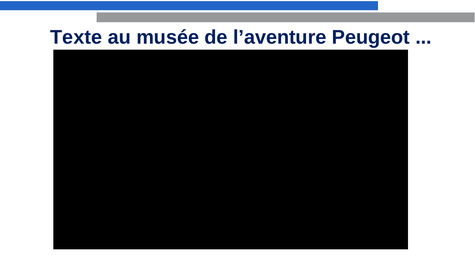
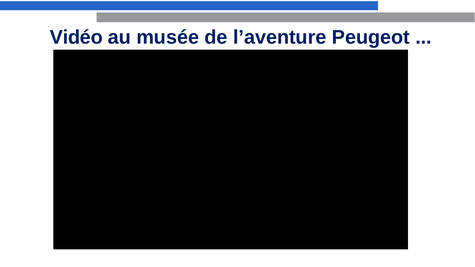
Texte: Texte -> Vidéo (76, 37)
